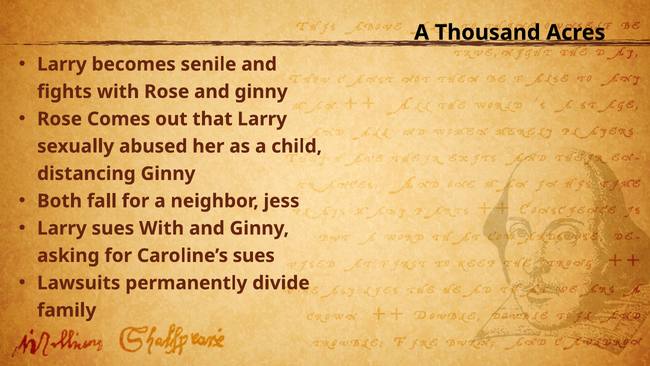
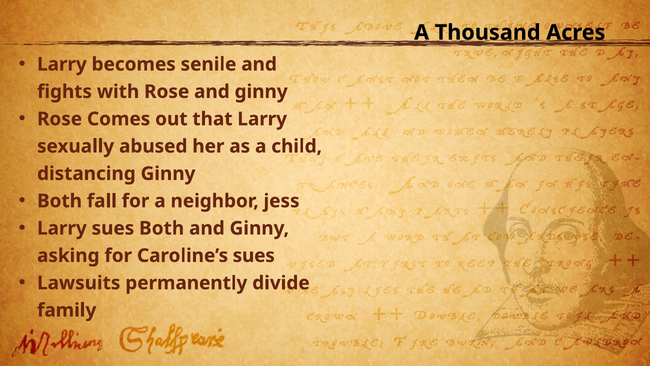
sues With: With -> Both (162, 228)
